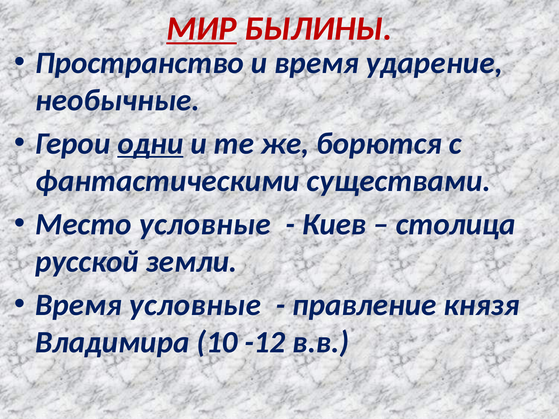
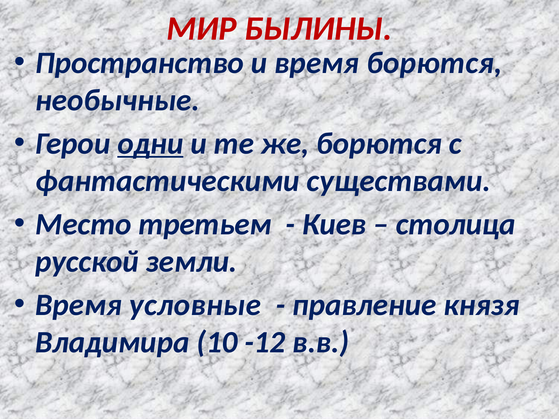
МИР underline: present -> none (202, 29)
время ударение: ударение -> борются (434, 63)
Место условные: условные -> третьем (205, 224)
